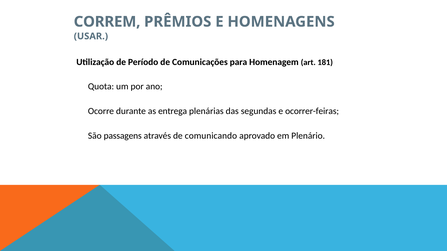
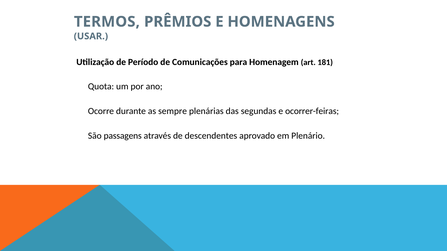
CORREM: CORREM -> TERMOS (107, 22)
entrega: entrega -> sempre (173, 111)
comunicando: comunicando -> descendentes (211, 136)
